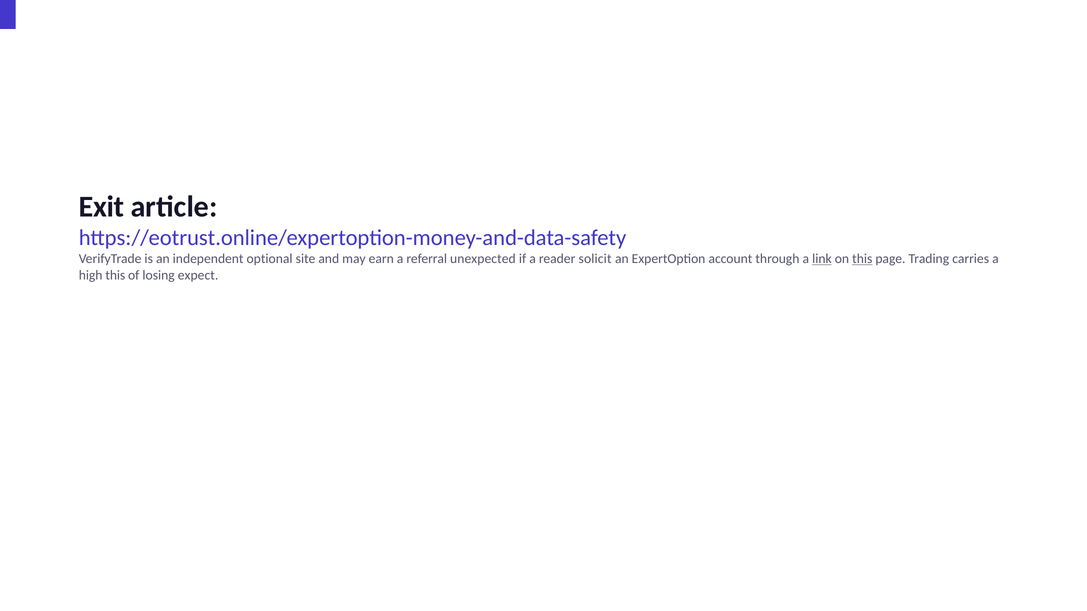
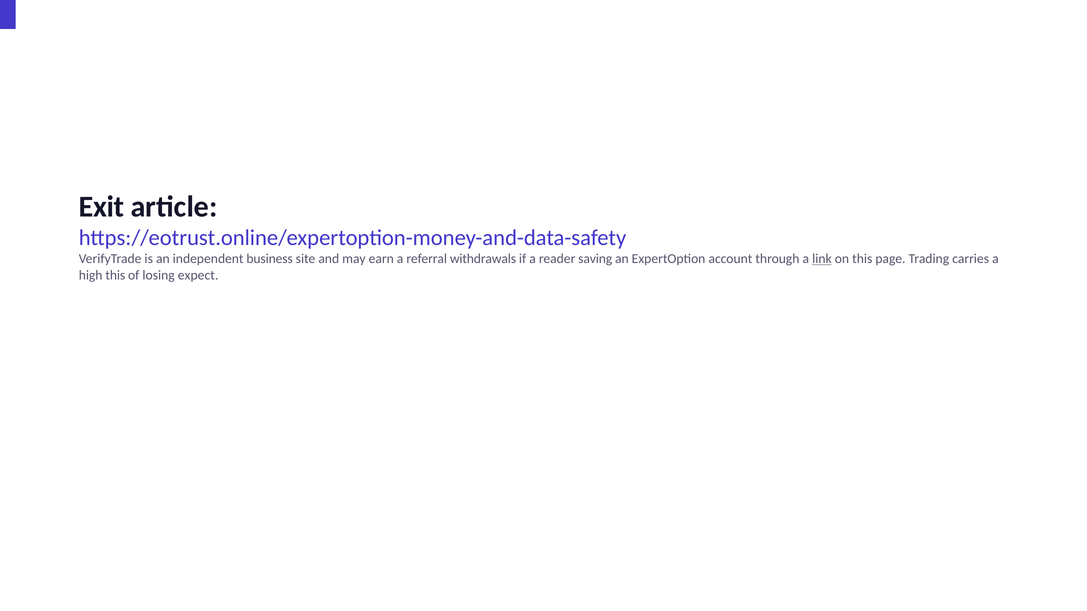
optional: optional -> business (270, 259)
unexpected: unexpected -> withdrawals (483, 259)
solicit: solicit -> saving (595, 259)
this underline: present -> none (862, 259)
